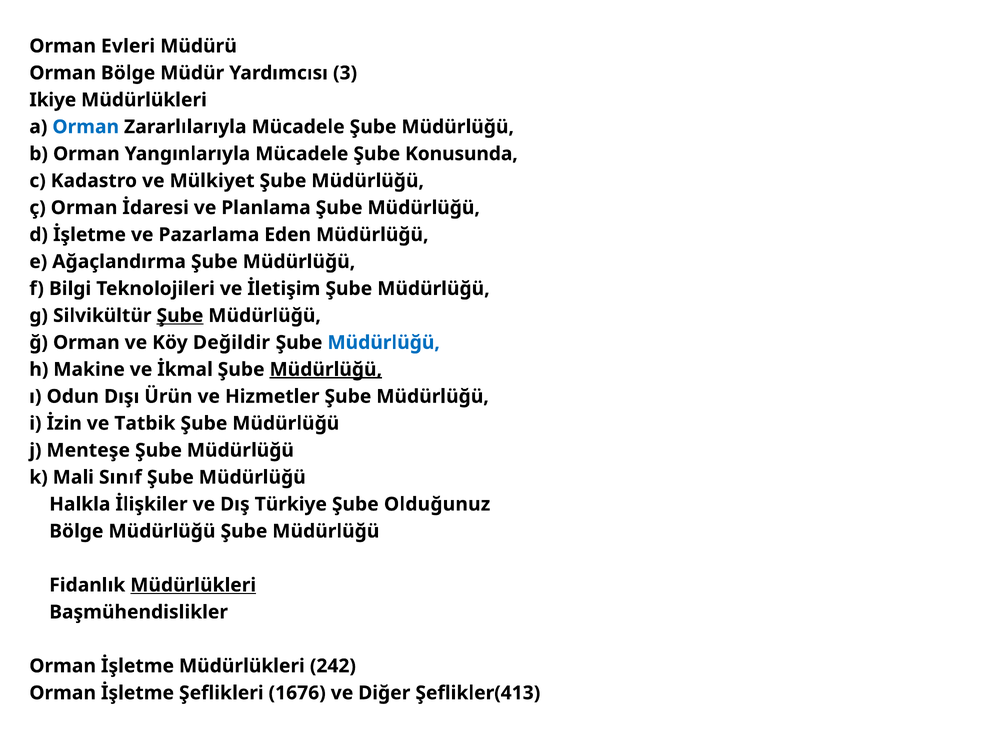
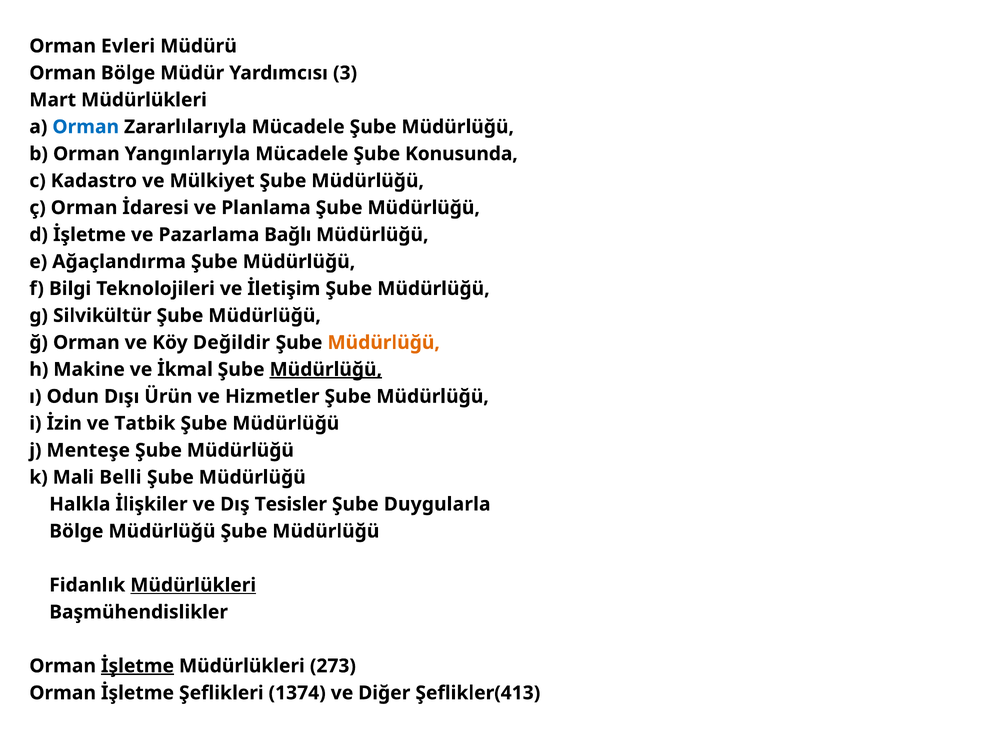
Ikiye: Ikiye -> Mart (53, 100)
Eden: Eden -> Bağlı (288, 235)
Şube underline: present -> none (180, 315)
Müdürlüğü colour: blue -> orange (384, 342)
Sınıf: Sınıf -> Belli (120, 477)
Türkiye: Türkiye -> Tesisler (291, 504)
Olduğunuz: Olduğunuz -> Duygularla (437, 504)
İşletme underline: none -> present (137, 666)
242: 242 -> 273 (333, 666)
1676: 1676 -> 1374 (297, 693)
